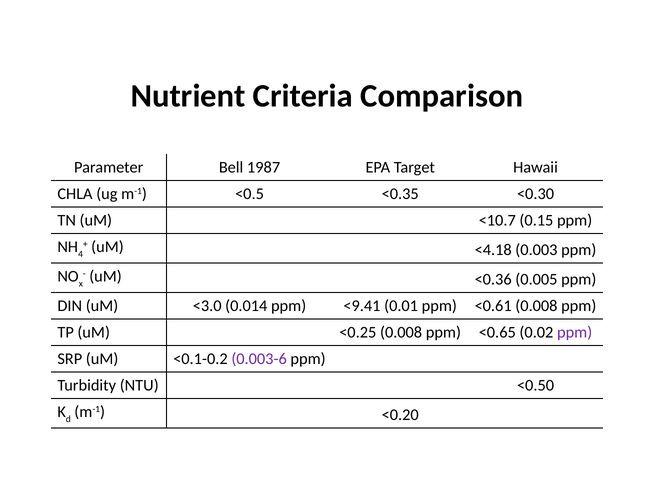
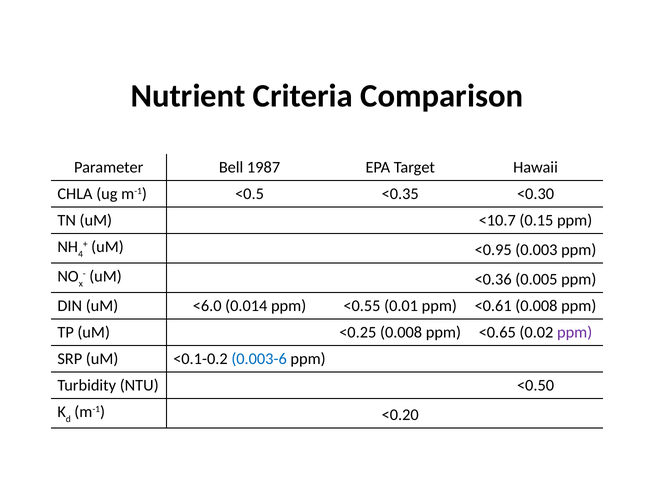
<4.18: <4.18 -> <0.95 (493, 250)
<3.0: <3.0 -> <6.0 (207, 306)
<9.41: <9.41 -> <0.55 (362, 306)
0.003-6 colour: purple -> blue (259, 359)
